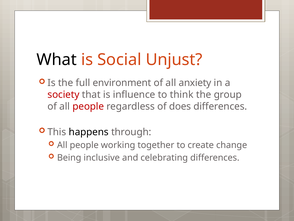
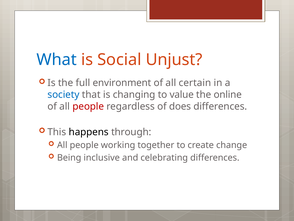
What colour: black -> blue (57, 60)
anxiety: anxiety -> certain (195, 83)
society colour: red -> blue (63, 95)
influence: influence -> changing (134, 95)
think: think -> value (182, 95)
group: group -> online (228, 95)
